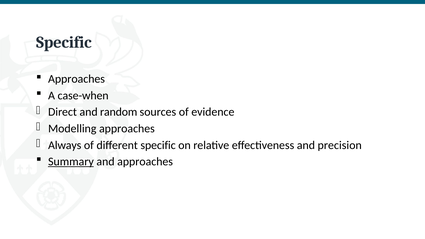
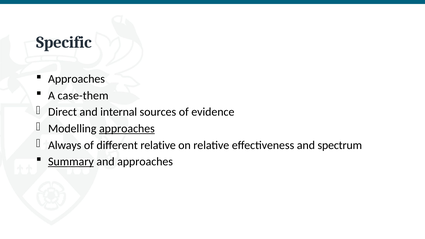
case-when: case-when -> case-them (83, 96)
random: random -> internal (119, 112)
approaches underline: none -> present (127, 129)
different specific: specific -> relative (158, 145)
precision: precision -> spectrum (340, 145)
